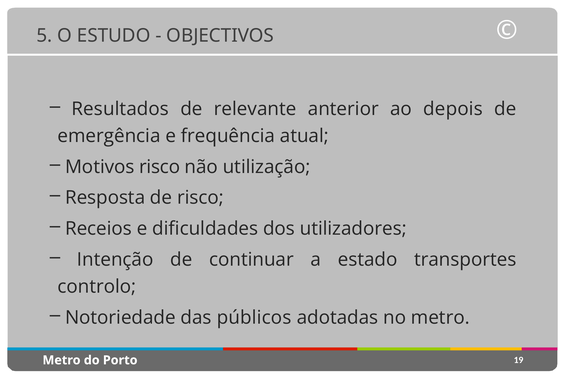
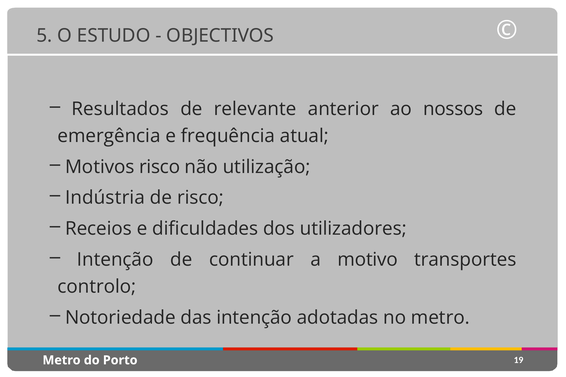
depois: depois -> nossos (453, 109)
Resposta: Resposta -> Indústria (105, 198)
estado: estado -> motivo (368, 260)
das públicos: públicos -> intenção (254, 318)
